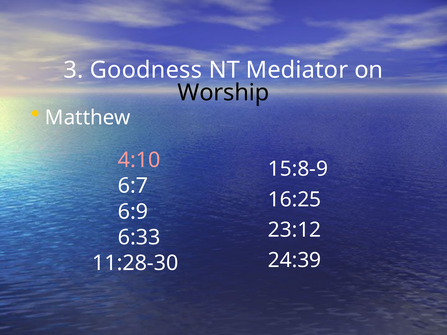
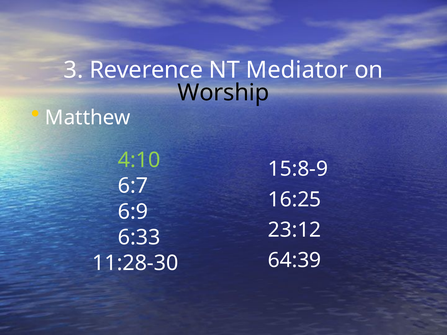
Goodness: Goodness -> Reverence (146, 70)
4:10 colour: pink -> light green (139, 160)
24:39: 24:39 -> 64:39 (295, 260)
